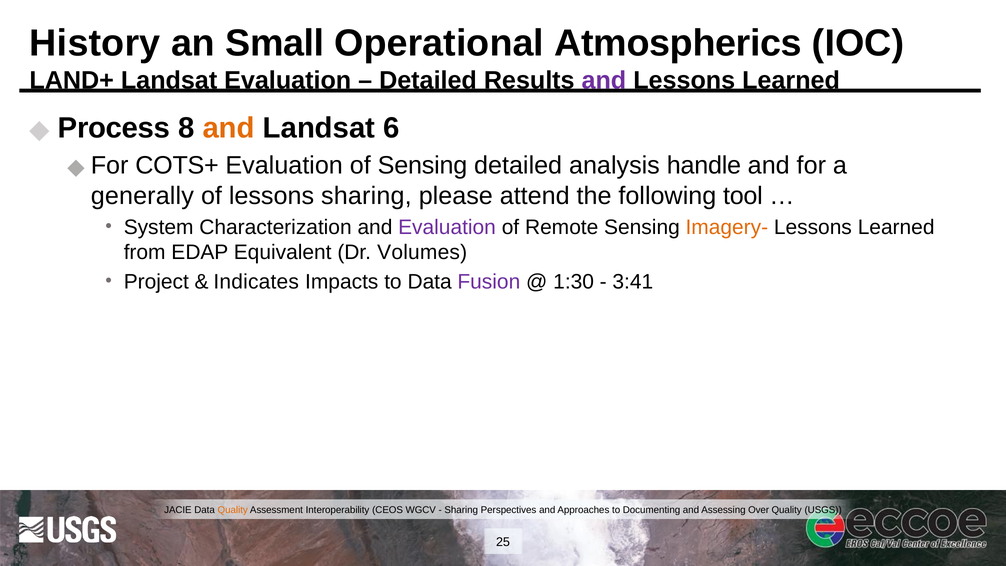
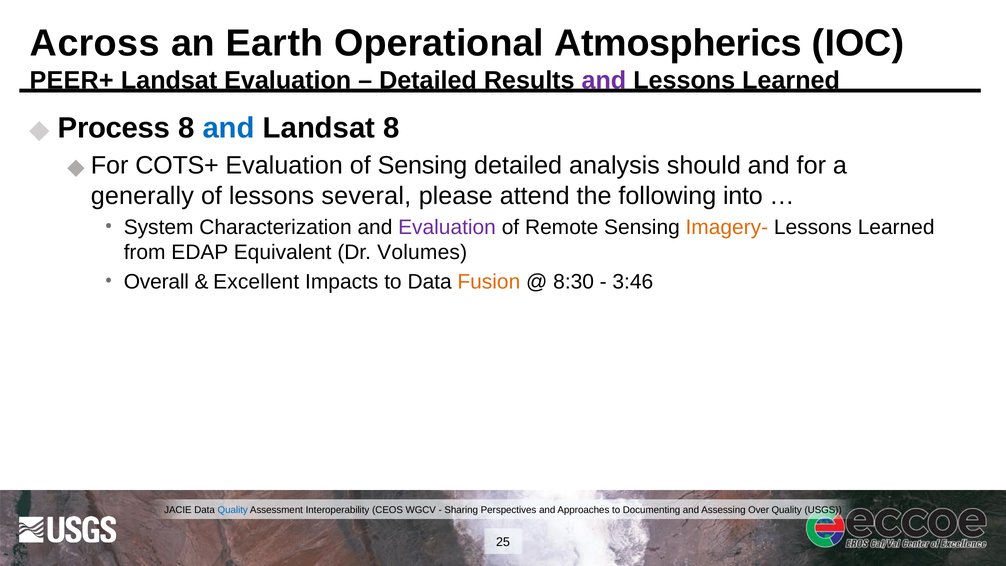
History: History -> Across (95, 43)
Small: Small -> Earth (275, 43)
LAND+: LAND+ -> PEER+ (72, 80)
and colour: orange -> blue (229, 128)
Landsat 6: 6 -> 8 (391, 128)
handle: handle -> should (704, 166)
lessons sharing: sharing -> several (366, 196)
tool: tool -> into (743, 196)
Project: Project -> Overall (156, 282)
Indicates: Indicates -> Excellent (256, 282)
Fusion colour: purple -> orange (489, 282)
1:30: 1:30 -> 8:30 (574, 282)
3:41: 3:41 -> 3:46 (633, 282)
Quality colour: orange -> blue (233, 510)
